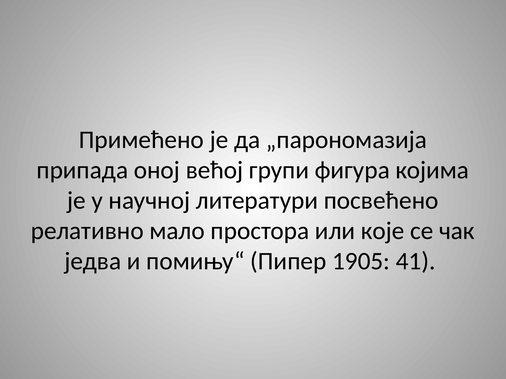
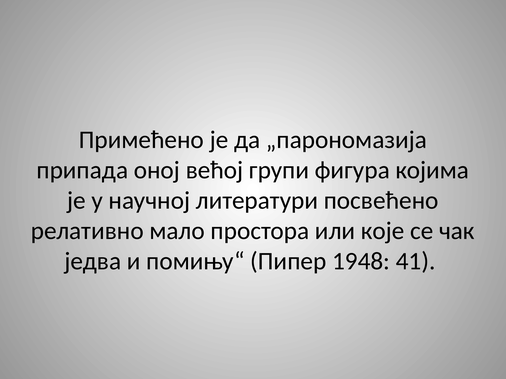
1905: 1905 -> 1948 (361, 262)
